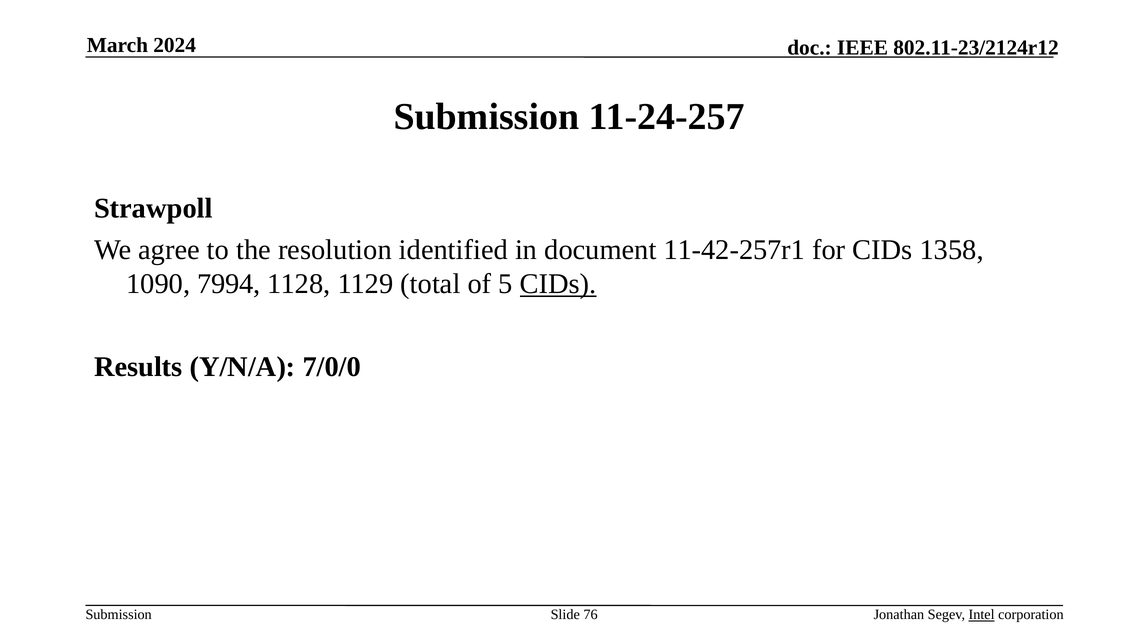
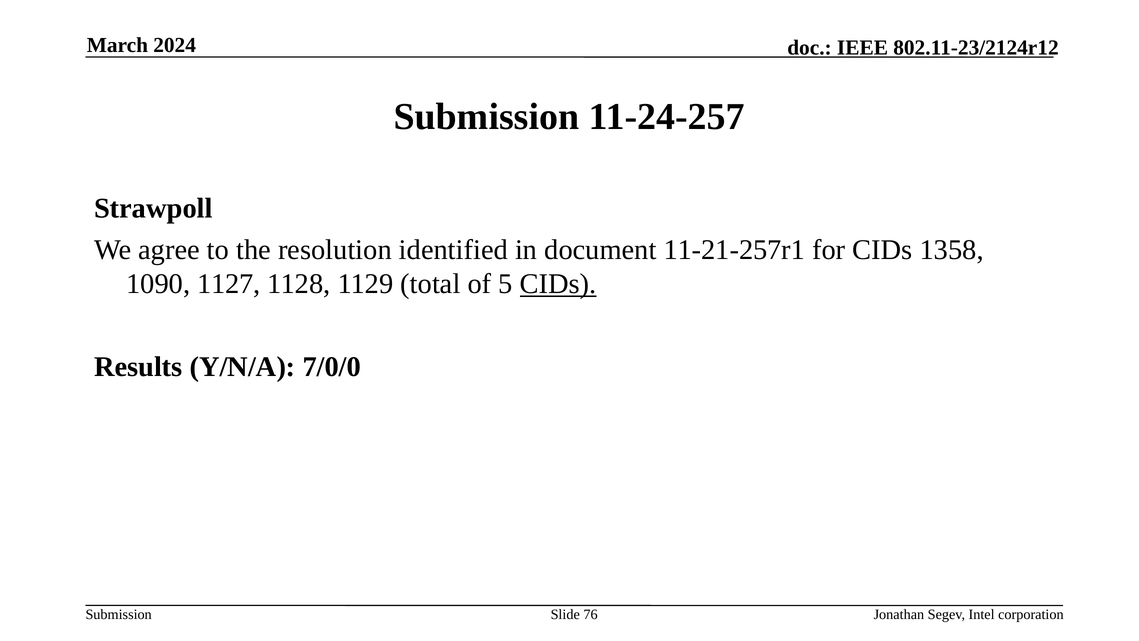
11-42-257r1: 11-42-257r1 -> 11-21-257r1 (734, 250)
7994: 7994 -> 1127 (229, 284)
Intel underline: present -> none (982, 614)
